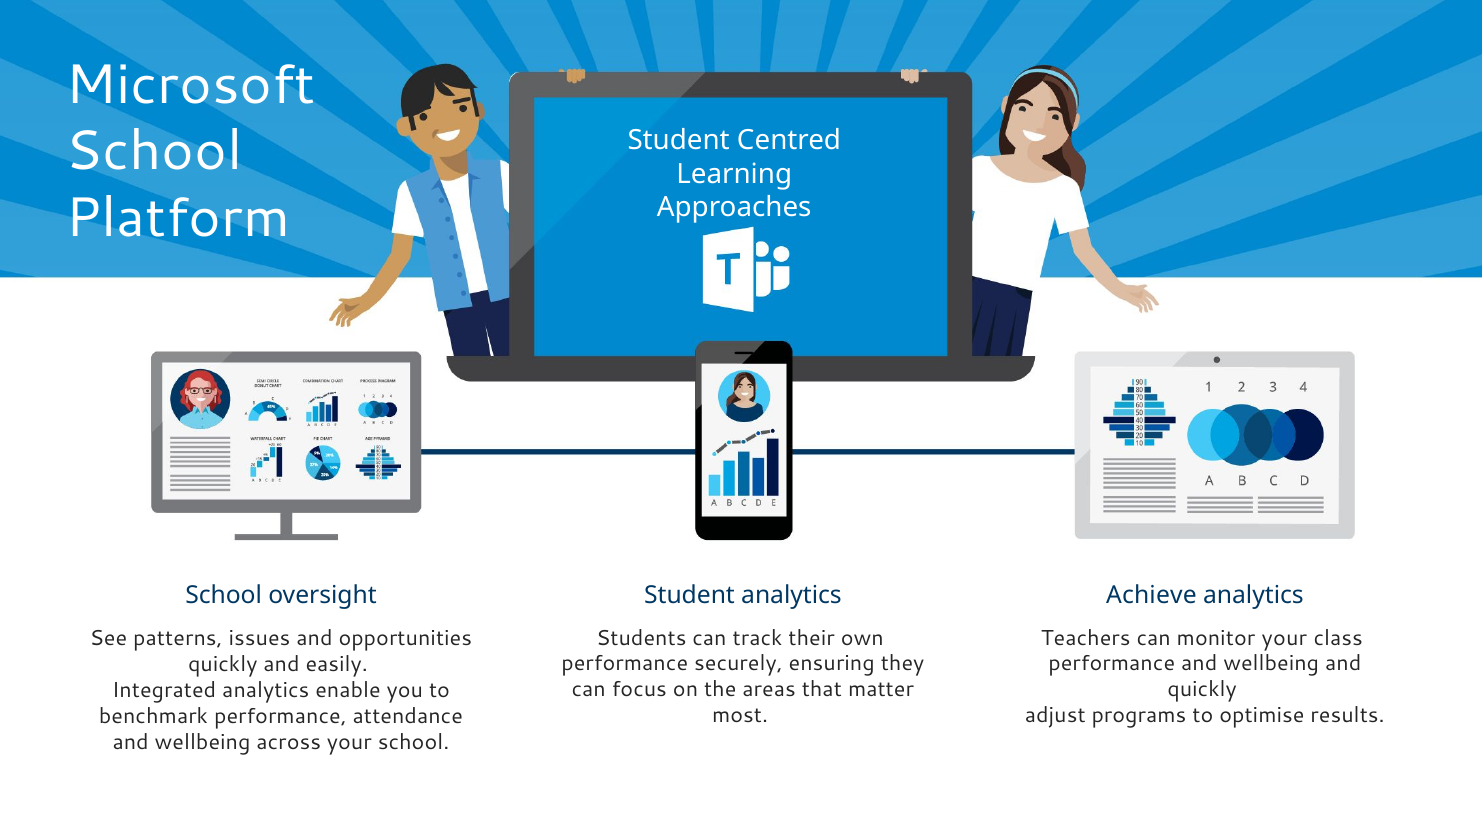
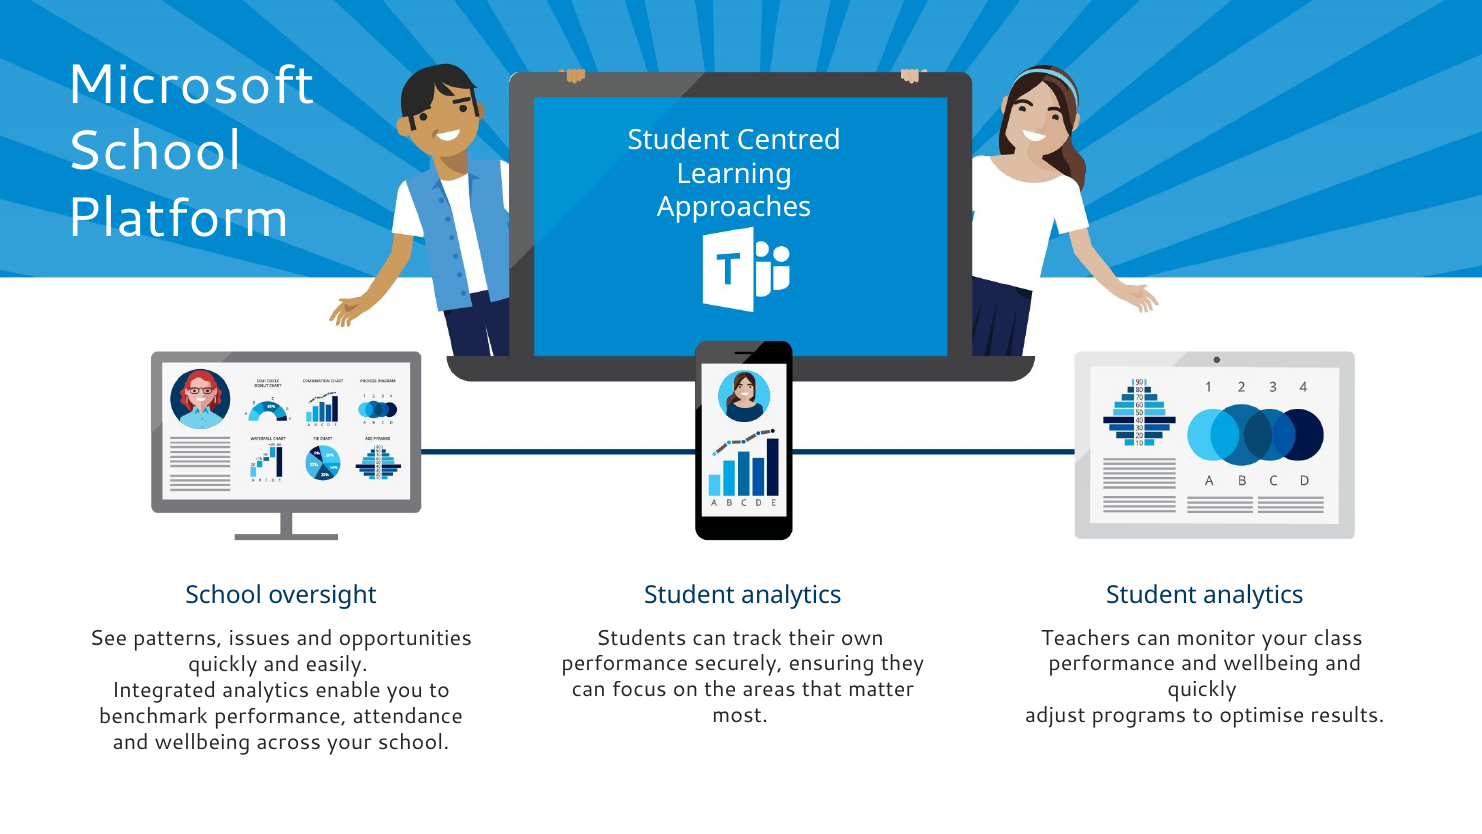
Achieve: Achieve -> Student (1152, 595)
